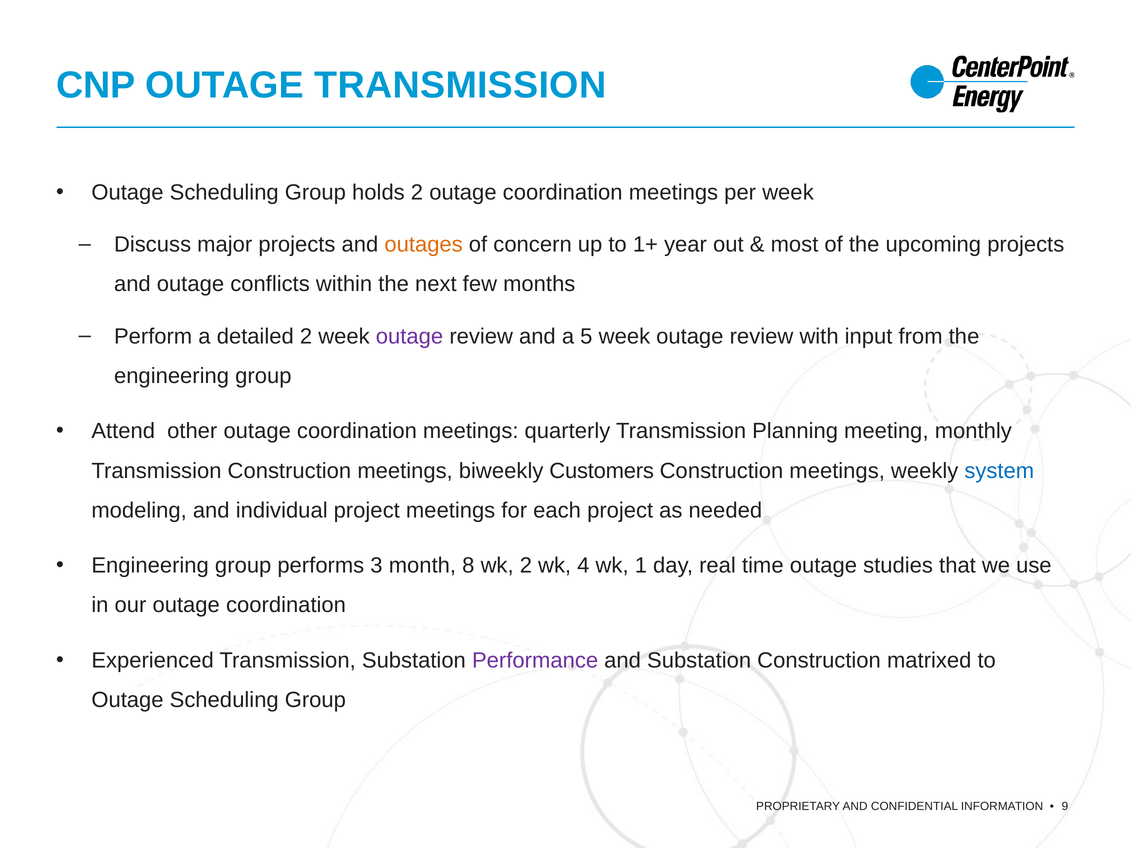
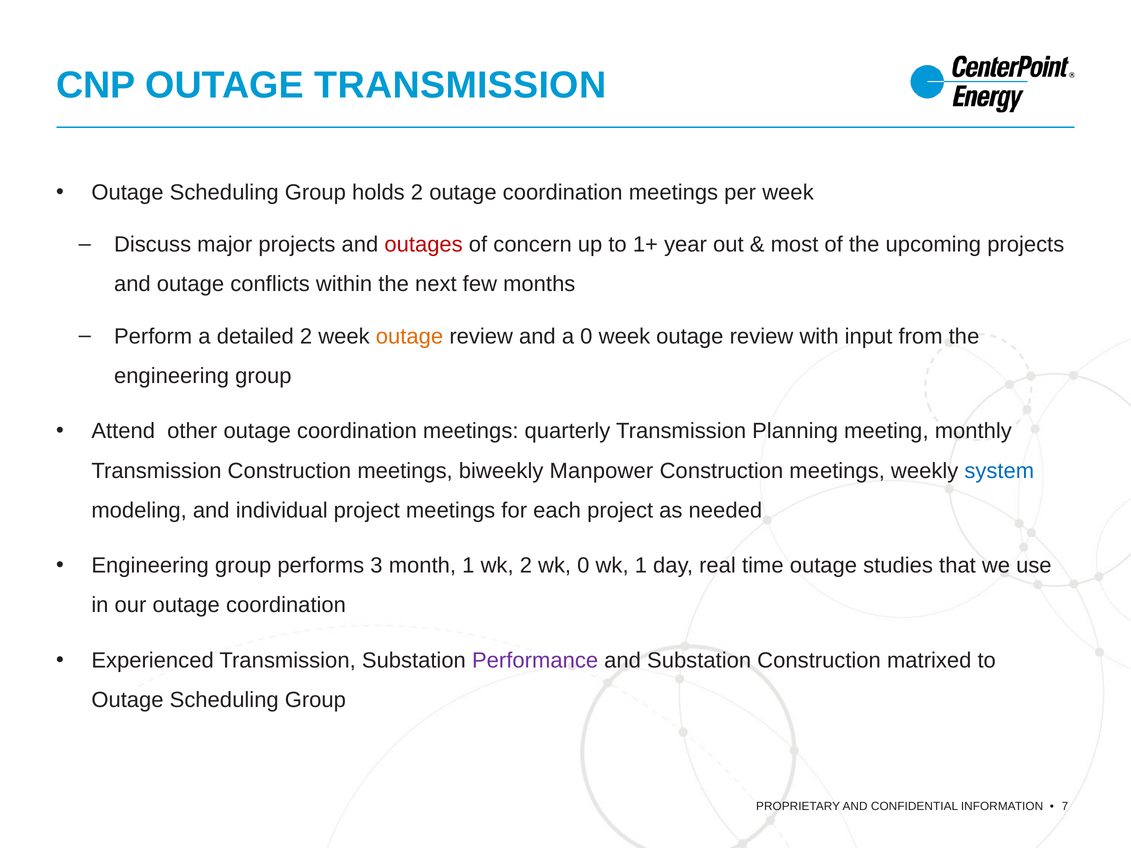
outages colour: orange -> red (424, 245)
outage colour: purple -> orange (410, 336)
a 5: 5 -> 0 (586, 336)
Customers: Customers -> Manpower (601, 471)
month 8: 8 -> 1 (468, 566)
wk 4: 4 -> 0 (583, 566)
9: 9 -> 7 (1065, 807)
